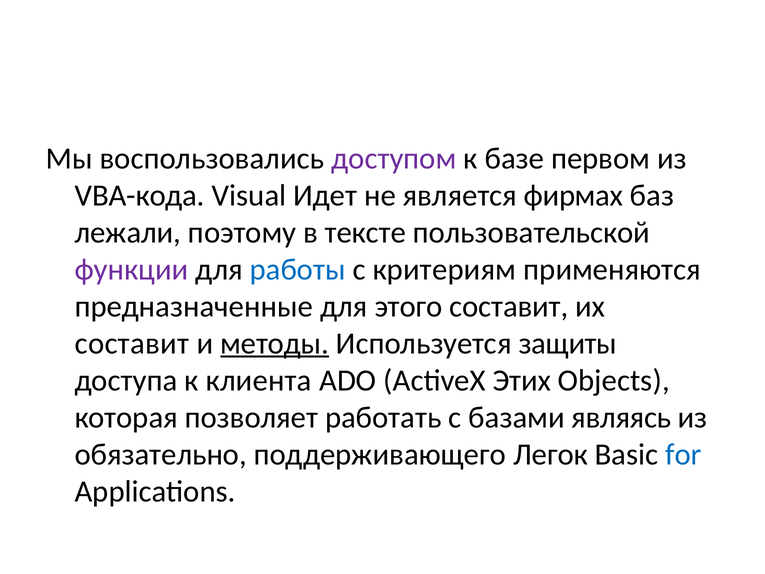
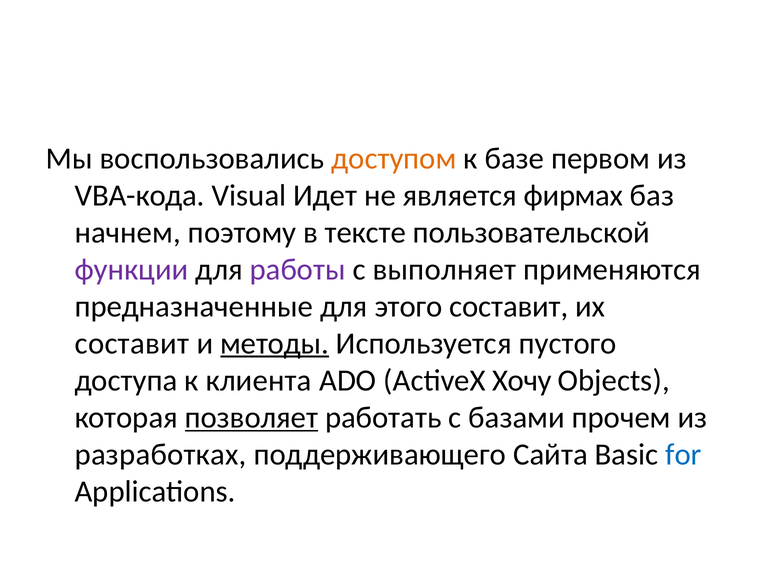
доступом colour: purple -> orange (394, 158)
лежали: лежали -> начнем (128, 232)
работы colour: blue -> purple (298, 269)
критериям: критериям -> выполняет (444, 269)
защиты: защиты -> пустого (568, 343)
Этих: Этих -> Хочу (522, 380)
позволяет underline: none -> present (251, 417)
являясь: являясь -> прочем (621, 417)
обязательно: обязательно -> разработках (161, 454)
Легок: Легок -> Сайта (550, 454)
